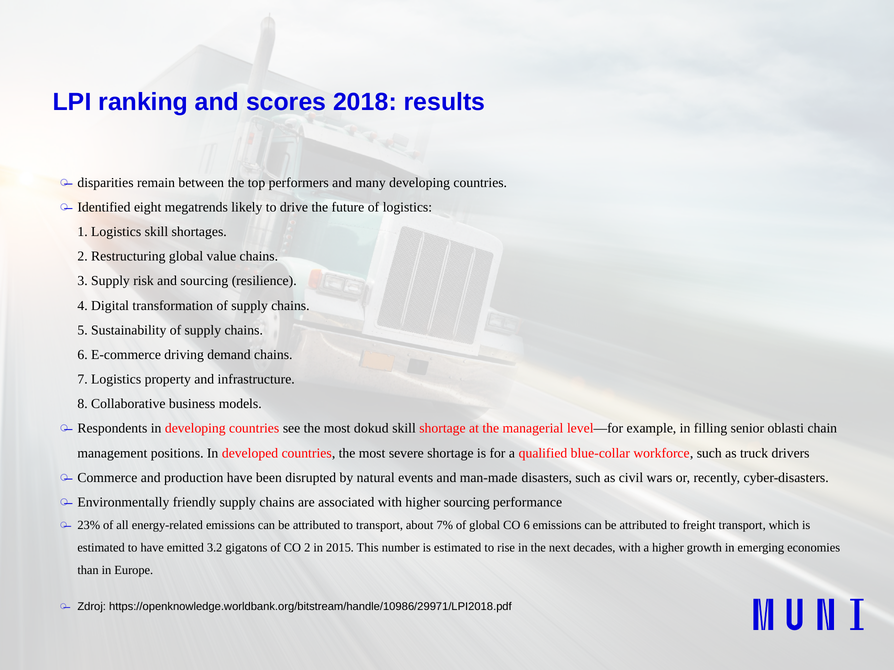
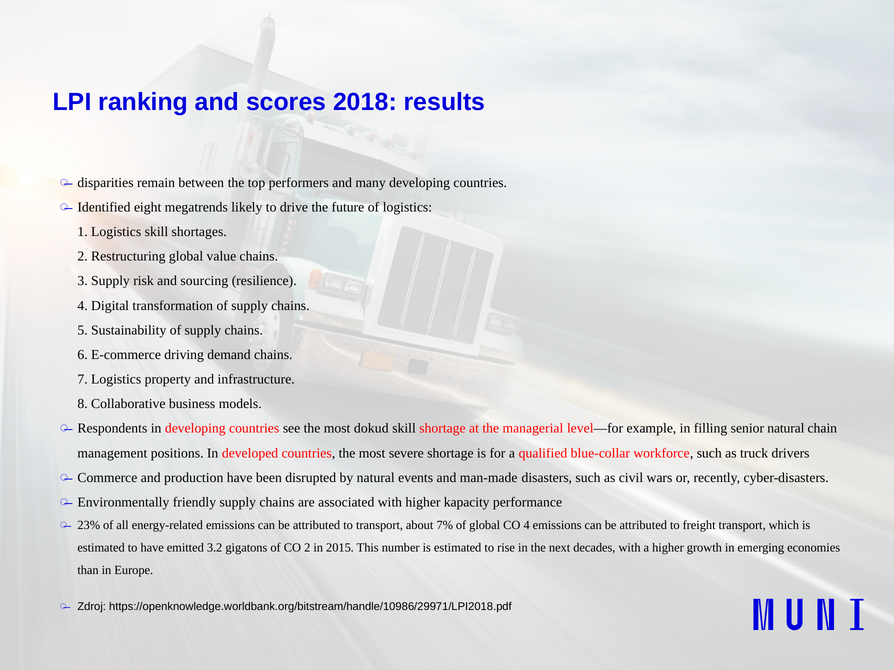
senior oblasti: oblasti -> natural (786, 429)
higher sourcing: sourcing -> kapacity (467, 503)
CO 6: 6 -> 4 (527, 526)
